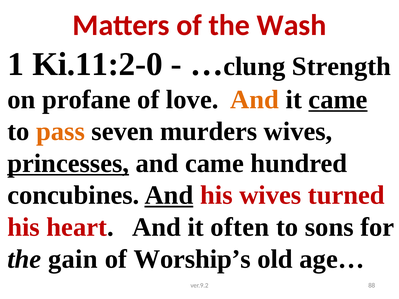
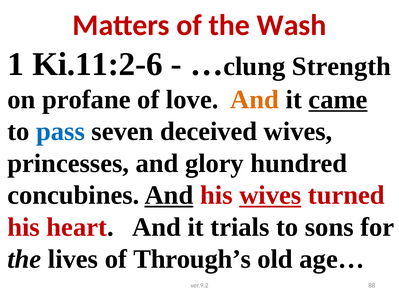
Ki.11:2-0: Ki.11:2-0 -> Ki.11:2-6 (97, 64)
pass colour: orange -> blue (60, 132)
murders: murders -> deceived (209, 132)
princesses underline: present -> none (68, 163)
and came: came -> glory (214, 163)
wives underline: none -> present (270, 195)
often: often -> trials (240, 227)
gain: gain -> lives (73, 259)
Worship’s: Worship’s -> Through’s (192, 259)
